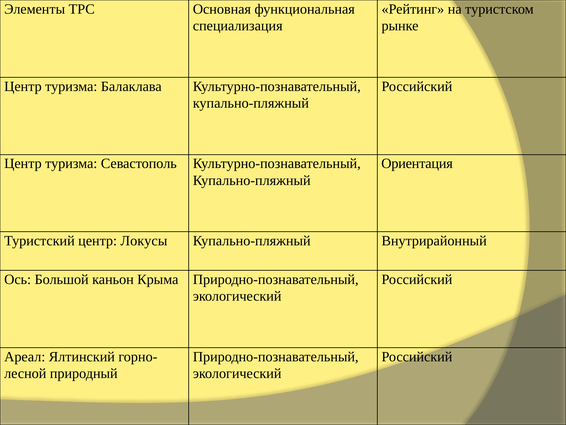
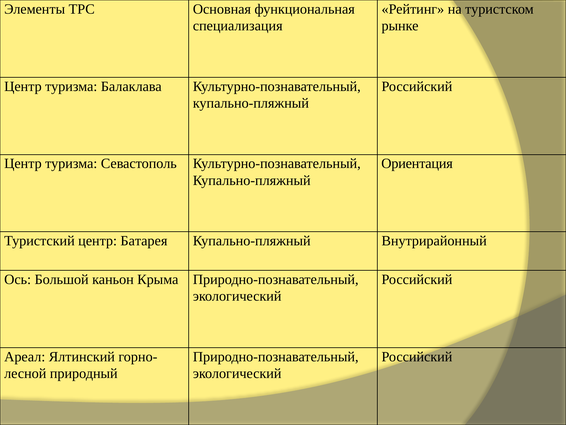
Локусы: Локусы -> Батарея (144, 241)
